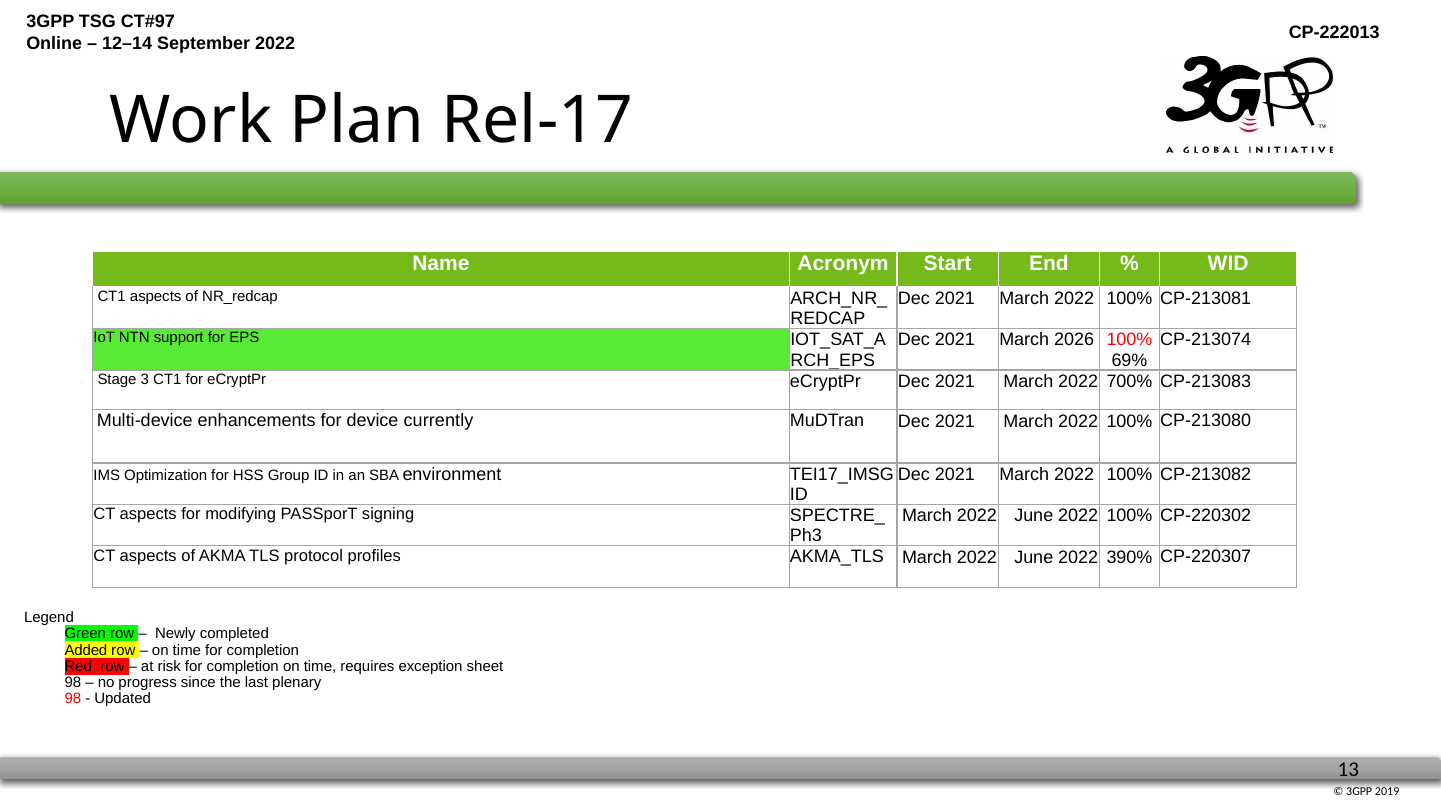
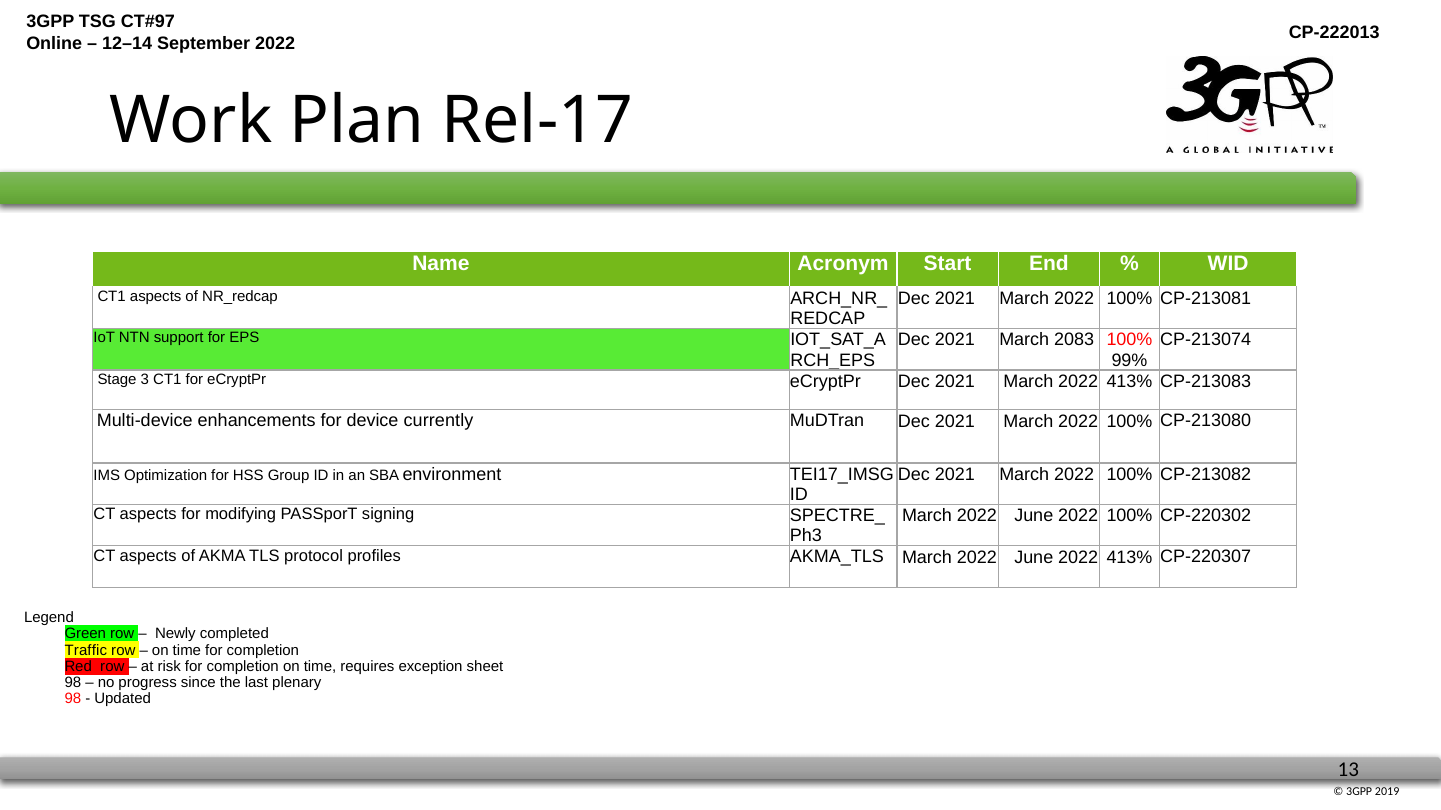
2026: 2026 -> 2083 (1074, 340)
69%: 69% -> 99% (1129, 360)
March 2022 700%: 700% -> 413% (1129, 382)
June 2022 390%: 390% -> 413% (1129, 558)
Added: Added -> Traffic (86, 651)
